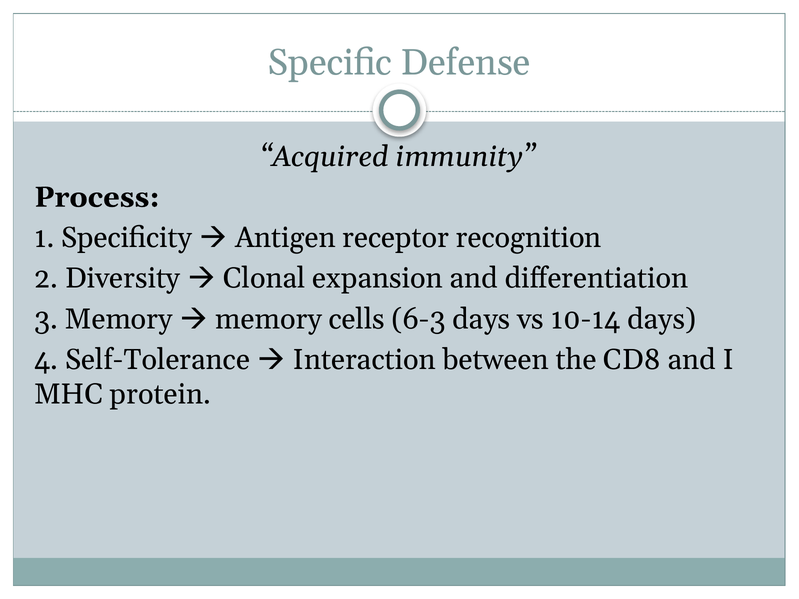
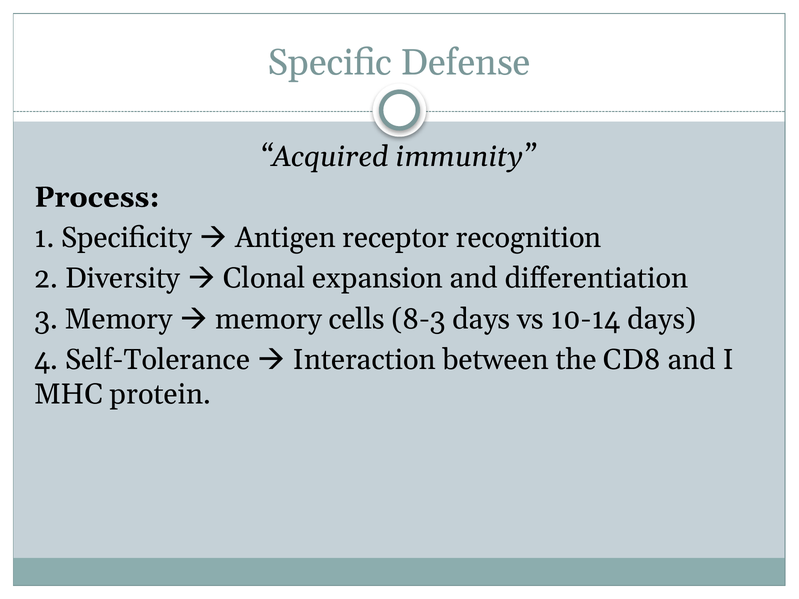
6-3: 6-3 -> 8-3 (419, 319)
